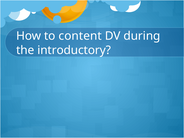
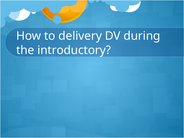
content: content -> delivery (80, 36)
